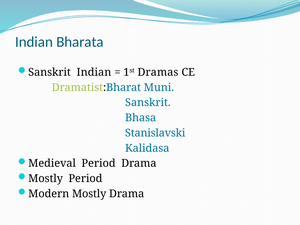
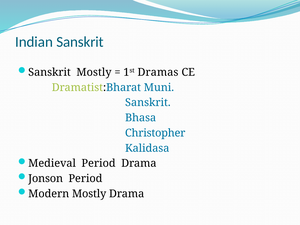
Indian Bharata: Bharata -> Sanskrit (80, 42)
Sanskrit Indian: Indian -> Mostly (94, 72)
Stanislavski: Stanislavski -> Christopher (155, 133)
Mostly: Mostly -> Jonson (46, 179)
